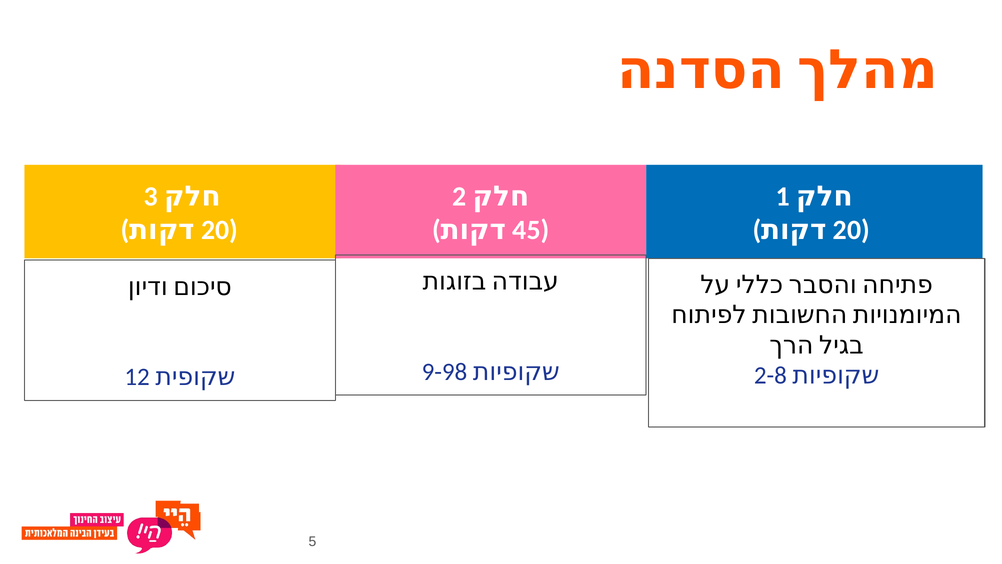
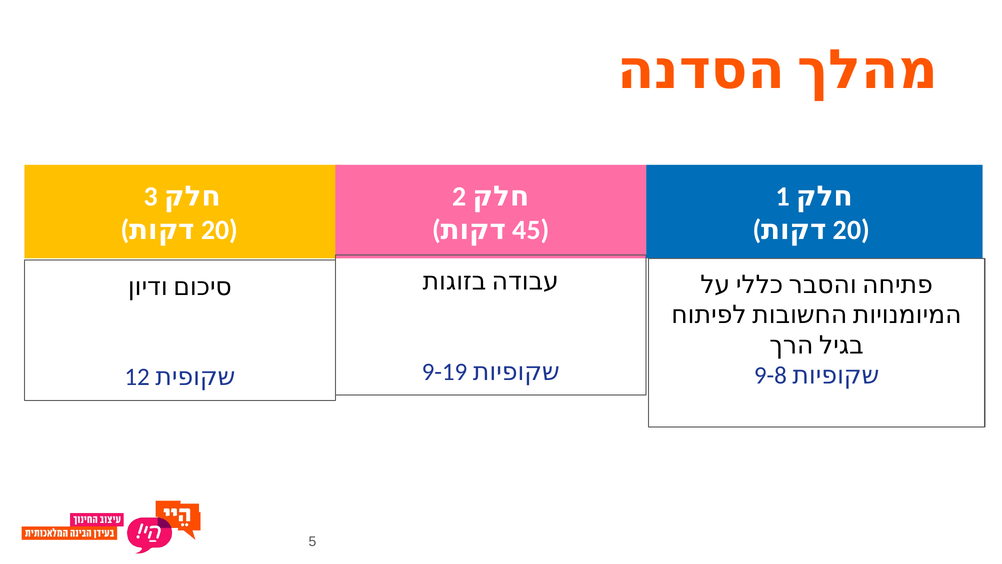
9-98: 9-98 -> 9-19 (444, 372)
2-8: 2-8 -> 9-8 (770, 375)
